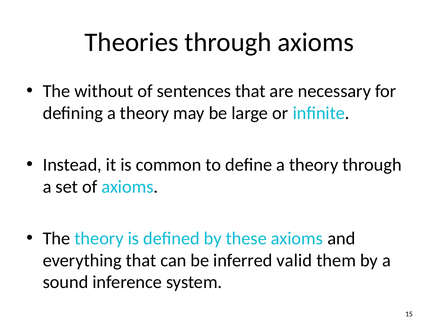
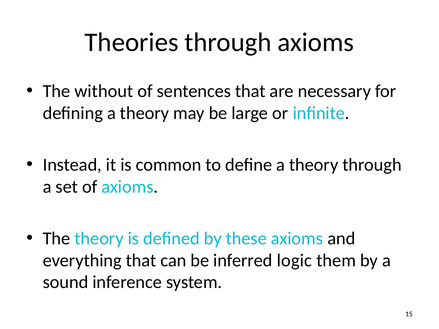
valid: valid -> logic (294, 261)
